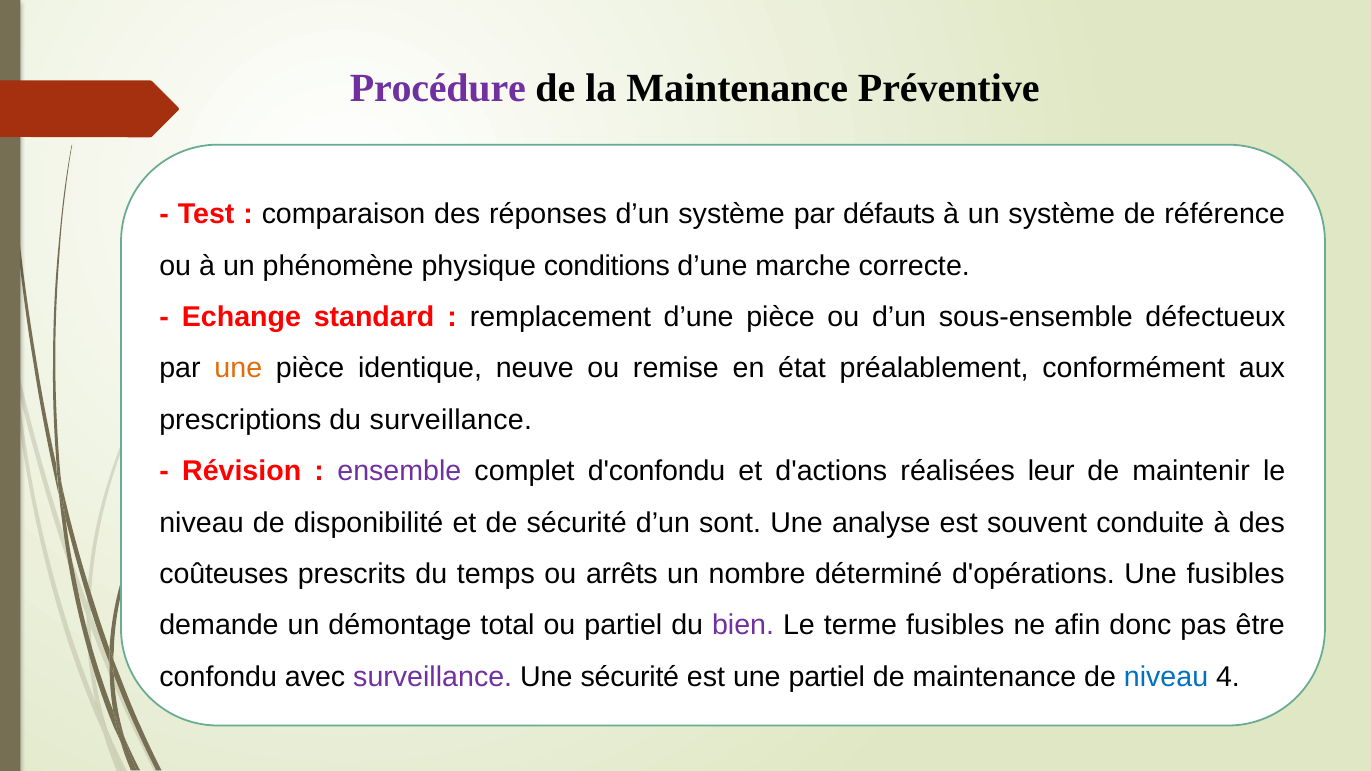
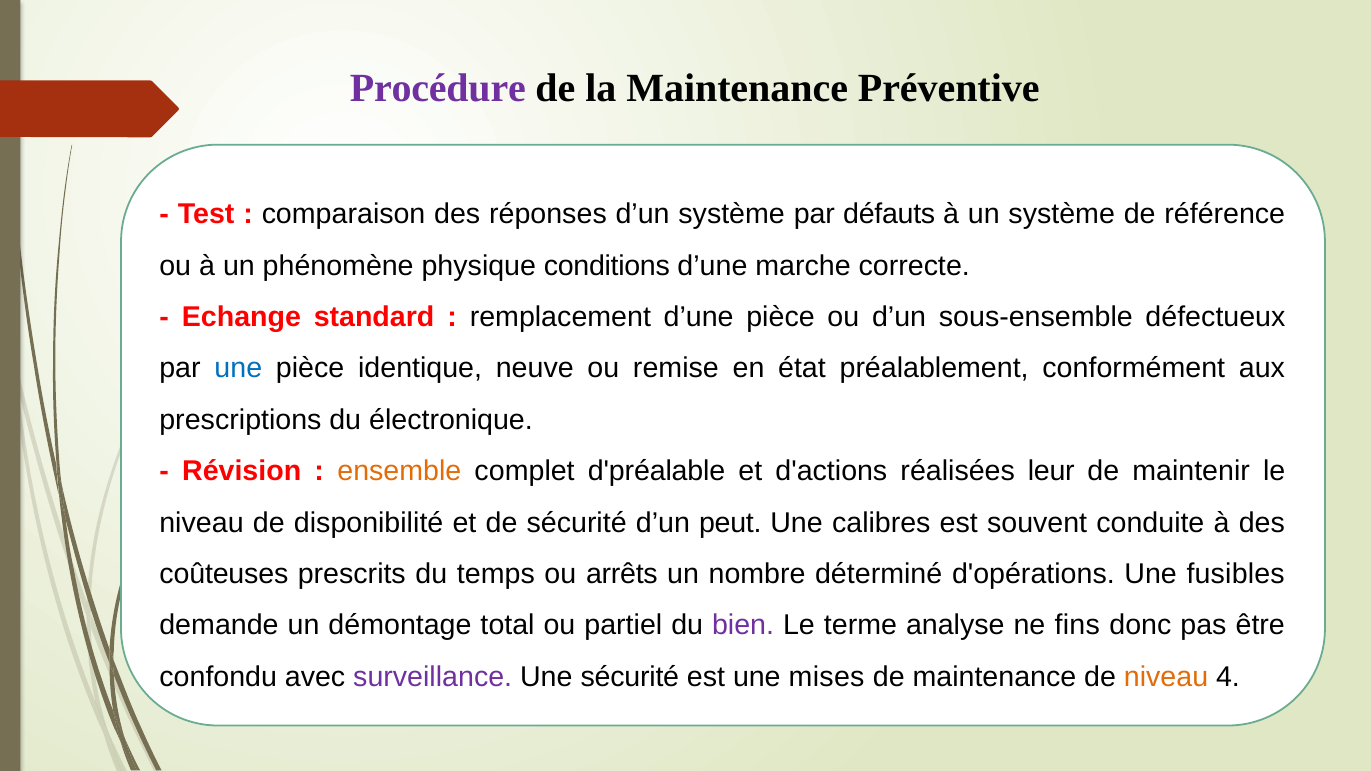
une colour: orange -> blue (238, 369)
du surveillance: surveillance -> électronique (451, 420)
ensemble colour: purple -> orange (399, 471)
d'confondu: d'confondu -> d'préalable (657, 471)
sont: sont -> peut (730, 523)
analyse: analyse -> calibres (881, 523)
terme fusibles: fusibles -> analyse (955, 626)
afin: afin -> fins (1077, 626)
une partiel: partiel -> mises (827, 677)
niveau colour: blue -> orange (1166, 677)
